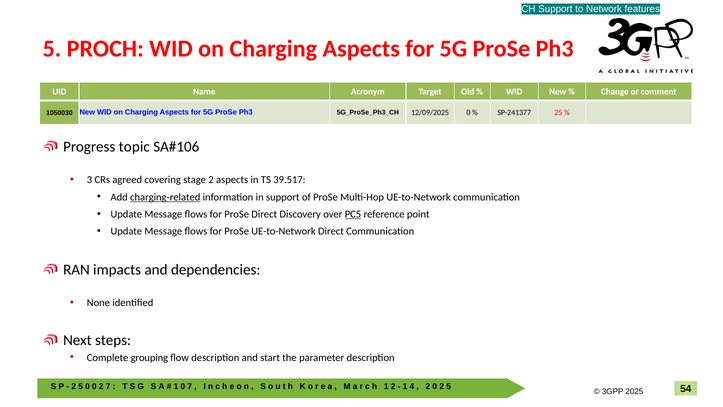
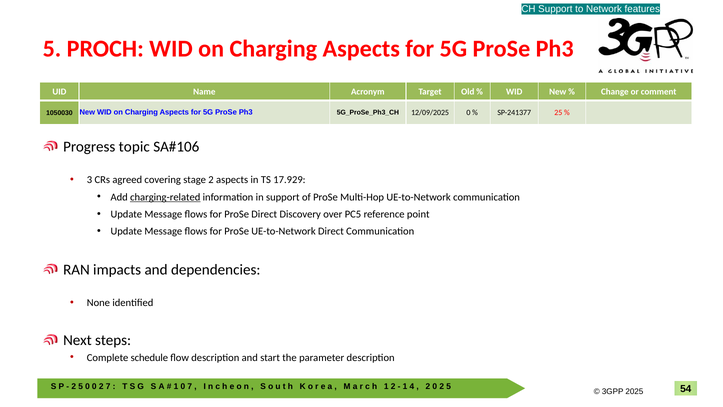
39.517: 39.517 -> 17.929 (289, 180)
PC5 underline: present -> none (353, 214)
grouping: grouping -> schedule (149, 357)
